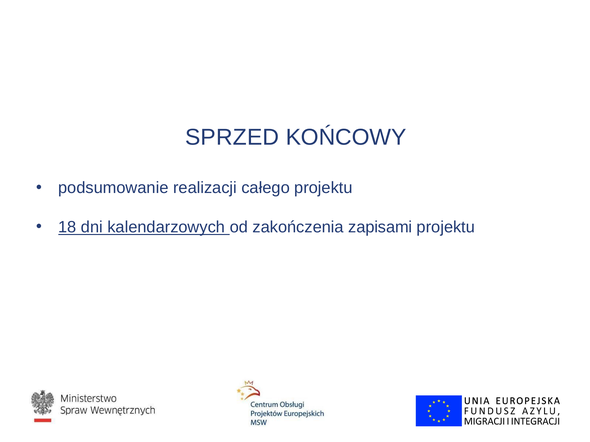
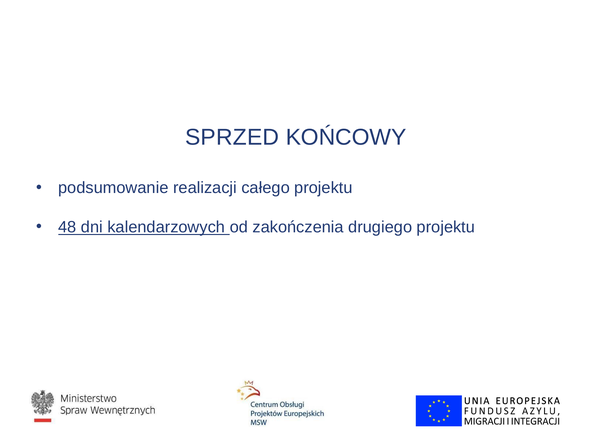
18: 18 -> 48 (67, 227)
zapisami: zapisami -> drugiego (380, 227)
